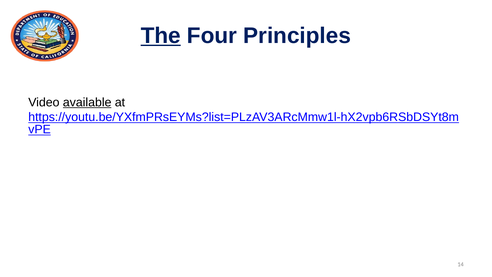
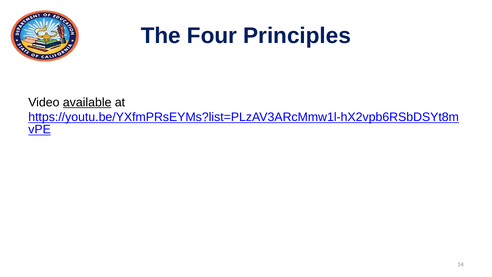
The underline: present -> none (161, 36)
